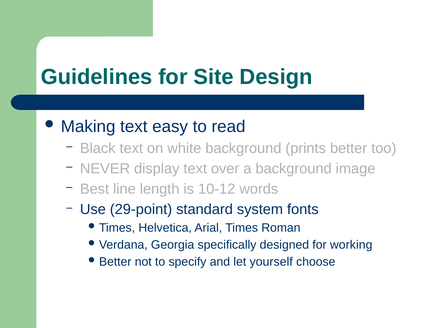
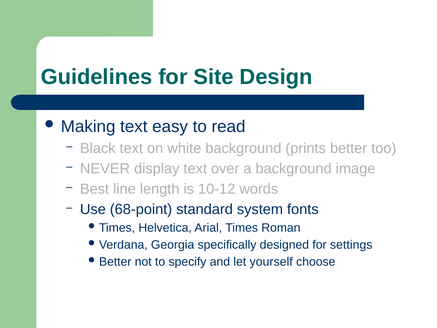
29-point: 29-point -> 68-point (141, 209)
working: working -> settings (351, 245)
